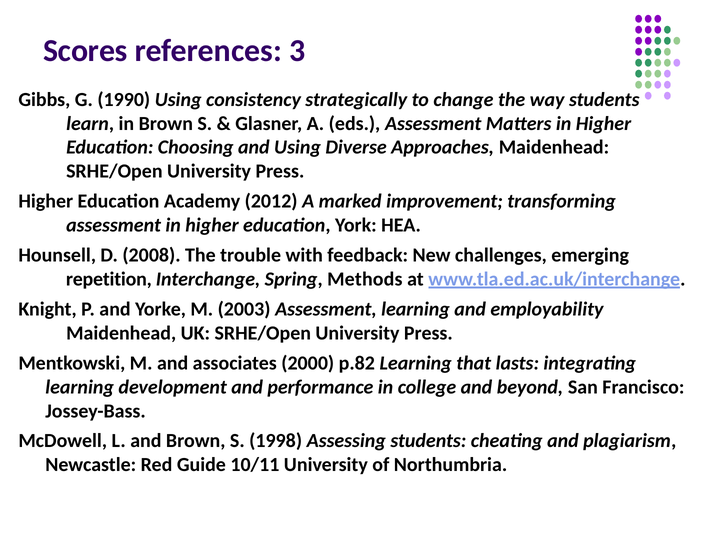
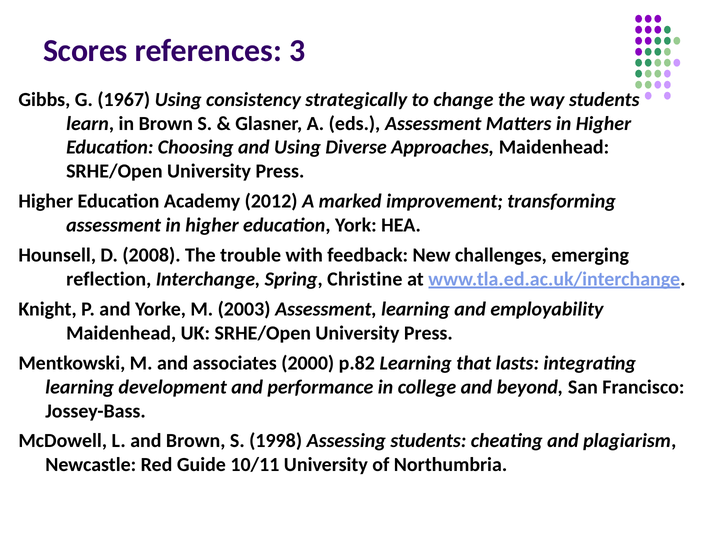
1990: 1990 -> 1967 (124, 99)
repetition: repetition -> reflection (109, 279)
Methods: Methods -> Christine (365, 279)
